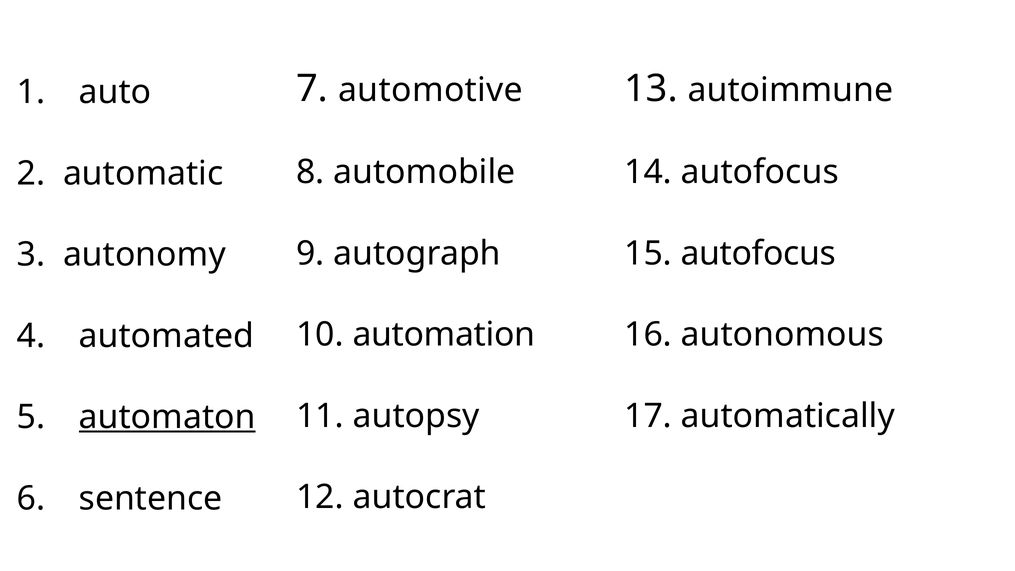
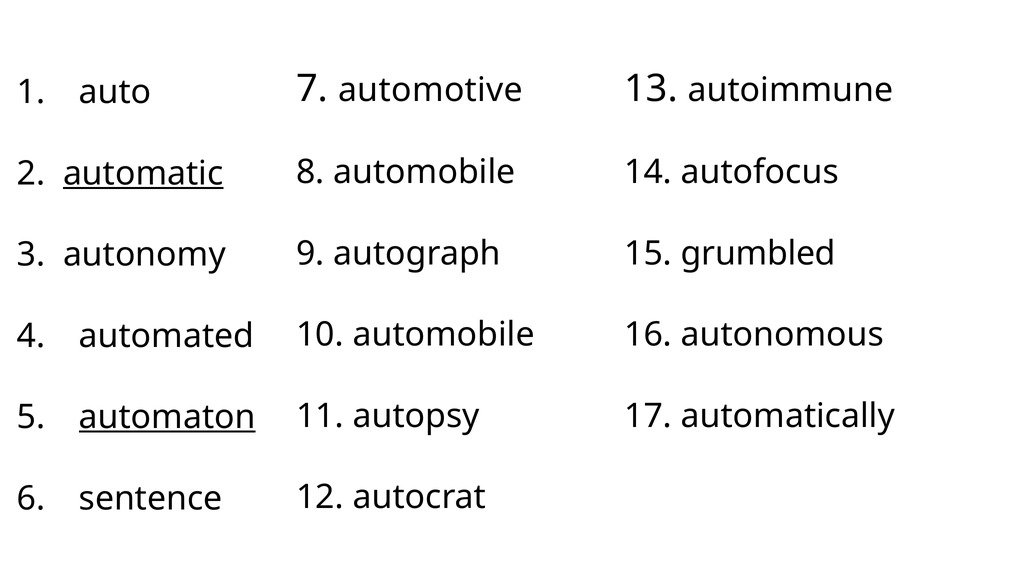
automatic underline: none -> present (143, 173)
15 autofocus: autofocus -> grumbled (758, 253)
10 automation: automation -> automobile (444, 335)
